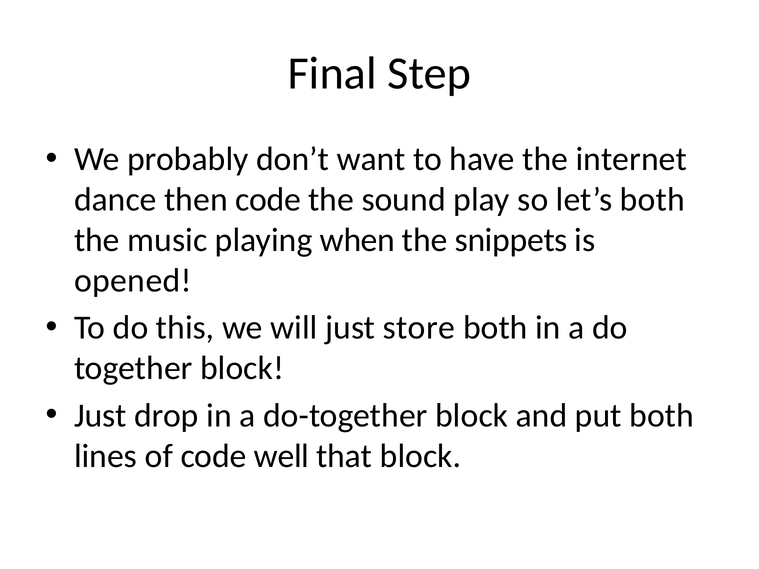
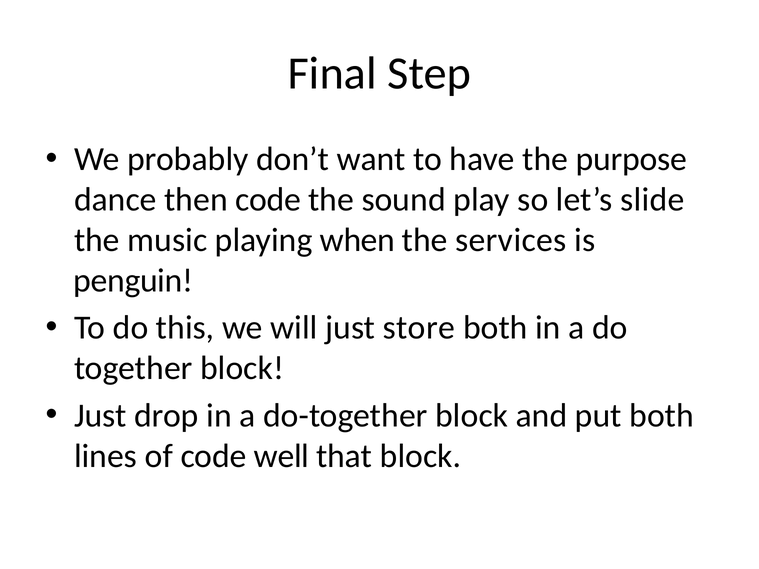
internet: internet -> purpose (631, 159)
let’s both: both -> slide (652, 200)
snippets: snippets -> services (511, 240)
opened: opened -> penguin (133, 281)
